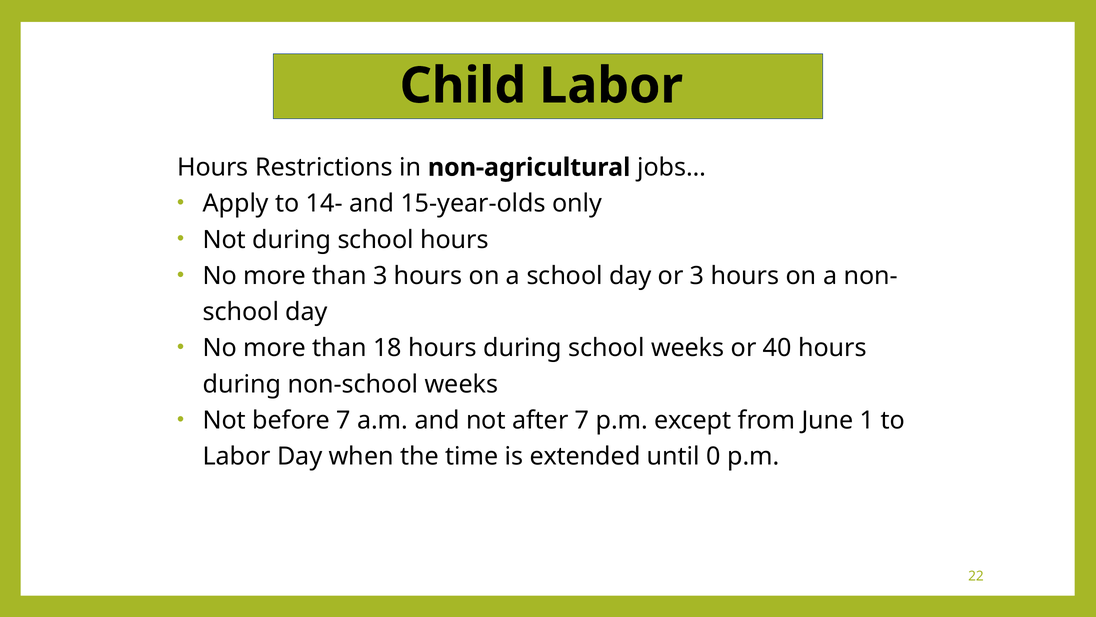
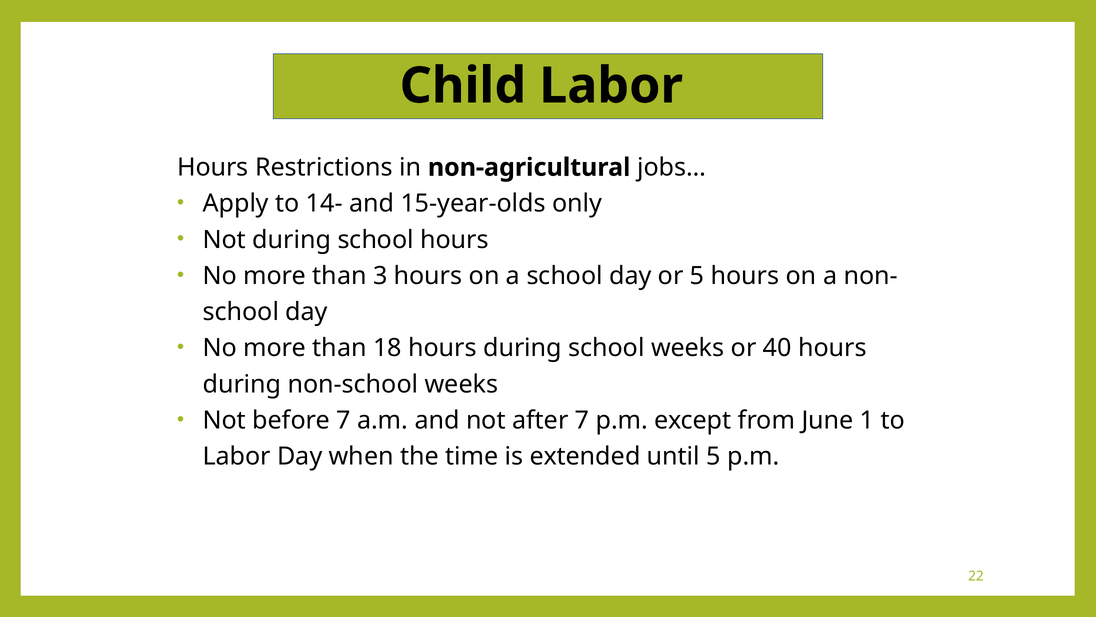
or 3: 3 -> 5 (697, 276)
until 0: 0 -> 5 (714, 456)
